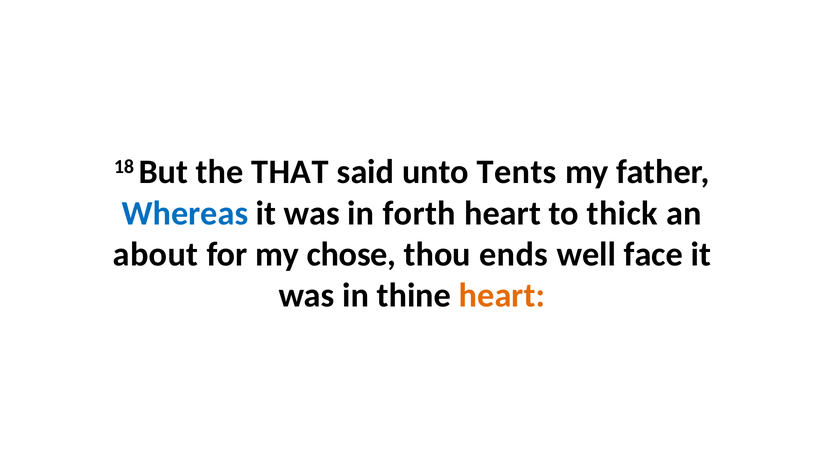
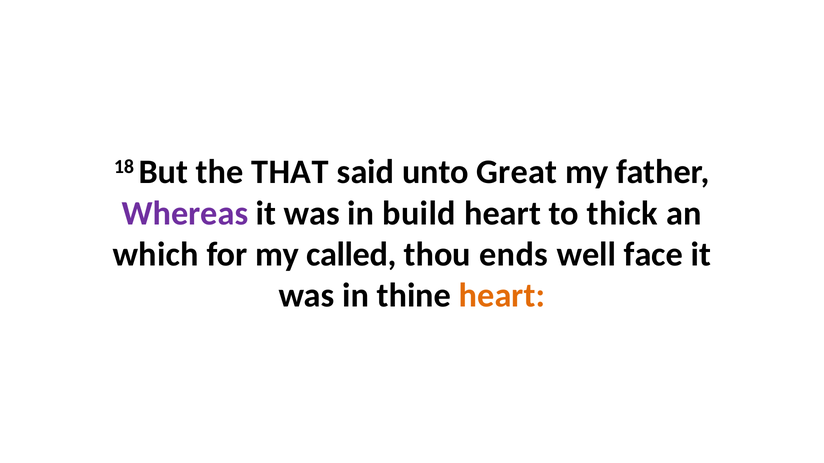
Tents: Tents -> Great (517, 172)
Whereas colour: blue -> purple (185, 214)
forth: forth -> build (419, 214)
about: about -> which (156, 255)
chose: chose -> called (351, 255)
